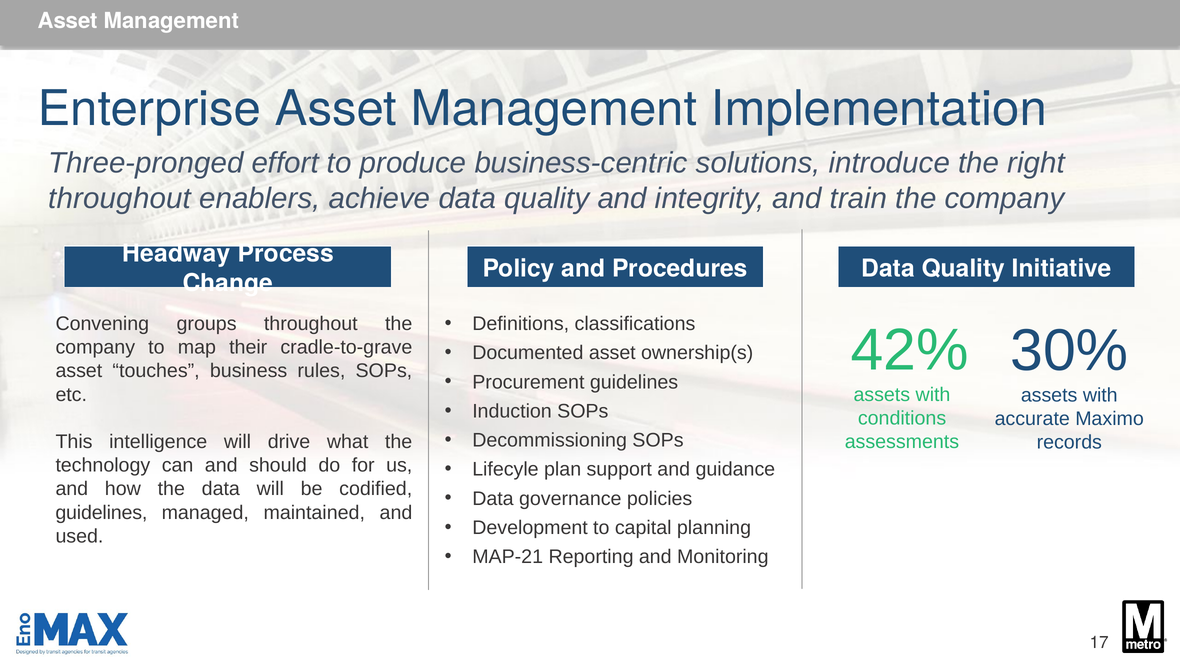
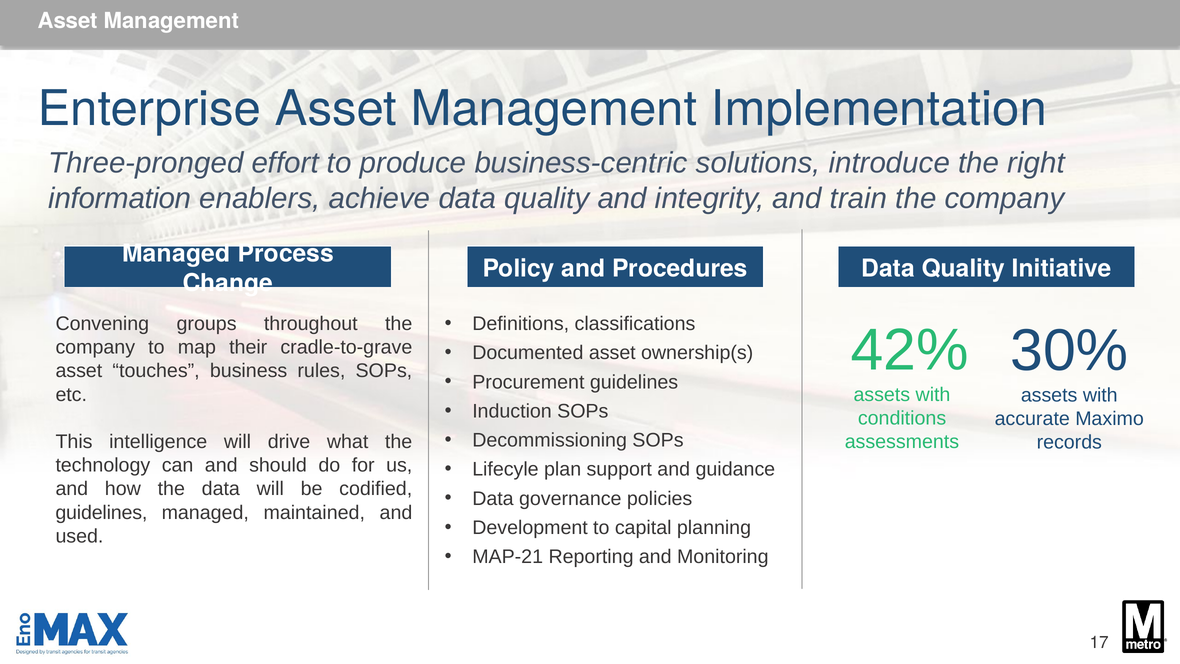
throughout: throughout -> information (120, 198)
Headway: Headway -> Managed (176, 254)
